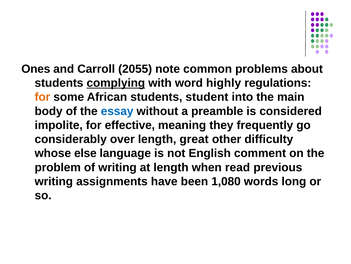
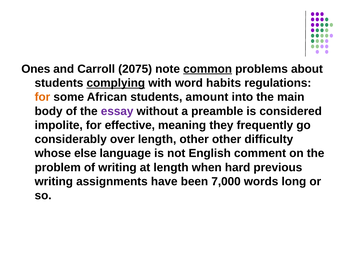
2055: 2055 -> 2075 (135, 69)
common underline: none -> present (208, 69)
highly: highly -> habits (224, 83)
student: student -> amount (207, 97)
essay colour: blue -> purple (117, 111)
length great: great -> other (194, 139)
read: read -> hard (238, 167)
1,080: 1,080 -> 7,000 (226, 181)
